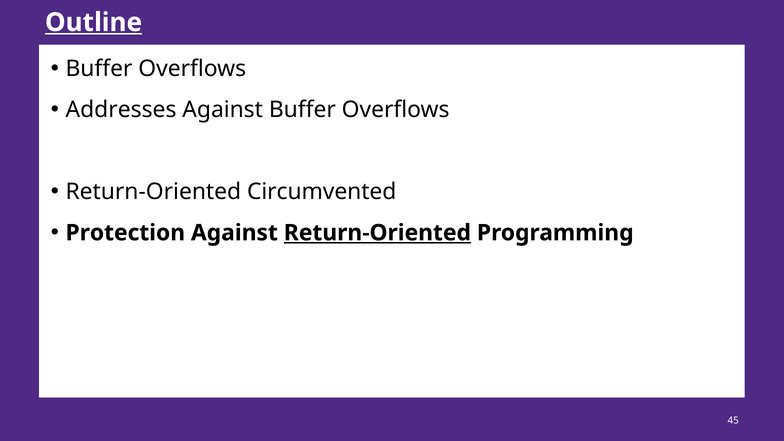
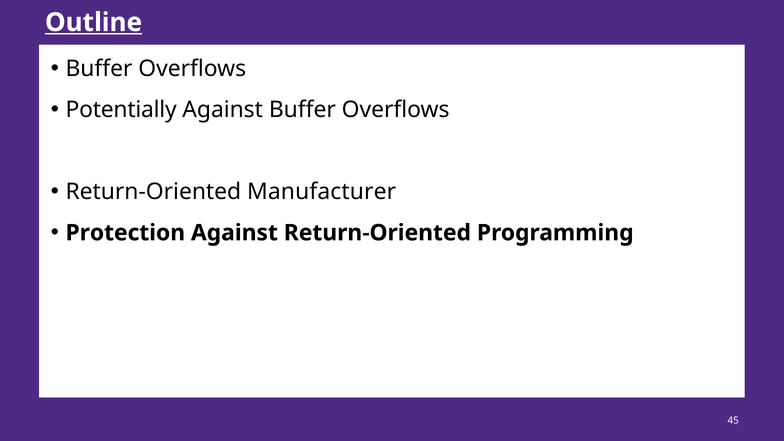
Addresses: Addresses -> Potentially (121, 110)
Circumvented: Circumvented -> Manufacturer (322, 192)
Return-Oriented underline: present -> none (377, 233)
